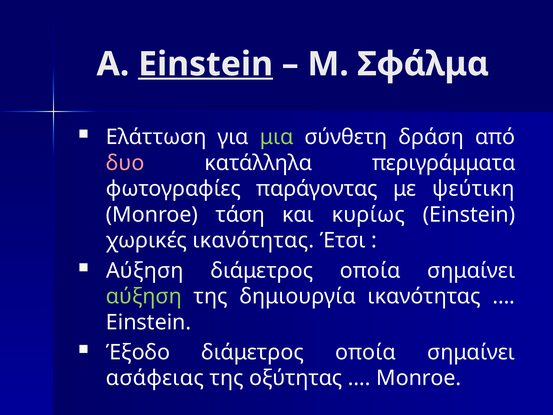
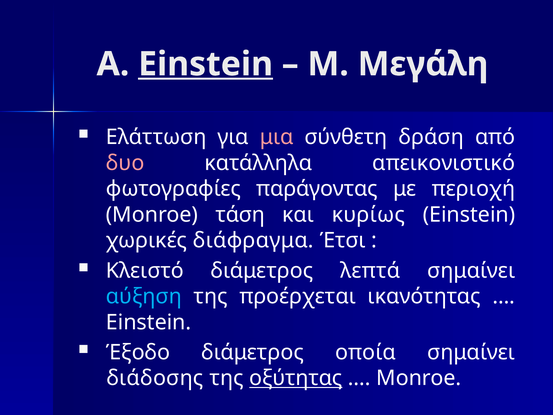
Σφάλμα: Σφάλμα -> Μεγάλη (423, 64)
μια colour: light green -> pink (277, 137)
περιγράμματα: περιγράμματα -> απεικονιστικό (444, 163)
ψεύτικη: ψεύτικη -> περιοχή (473, 189)
χωρικές ικανότητας: ικανότητας -> διάφραγμα (253, 240)
Αύξηση: Αύξηση -> Κλειστό (145, 270)
οποία: οποία -> λεπτά (370, 270)
αύξηση colour: light green -> light blue (144, 296)
δημιουργία: δημιουργία -> προέρχεται (298, 296)
ασάφειας: ασάφειας -> διάδοσης (155, 378)
οξύτητας underline: none -> present (296, 378)
